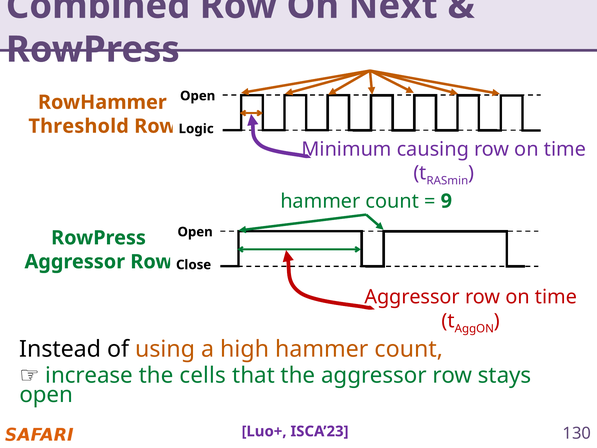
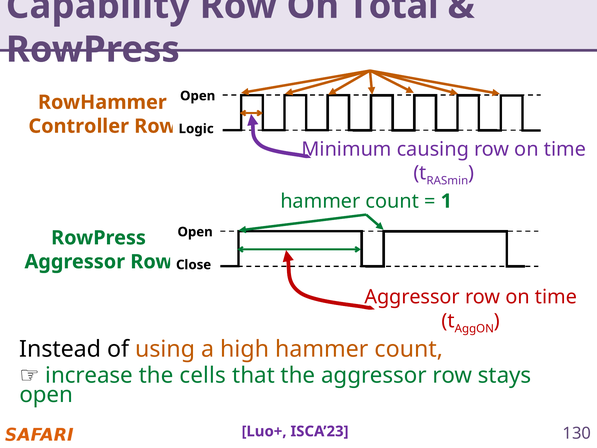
Combined: Combined -> Capability (98, 6)
Next: Next -> Total (393, 6)
Threshold: Threshold -> Controller (79, 126)
9: 9 -> 1 (446, 201)
